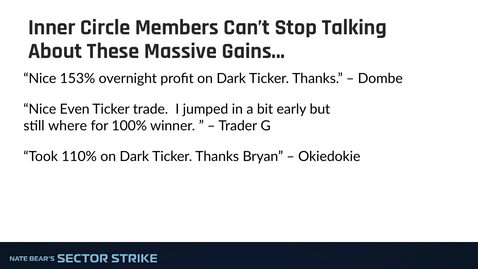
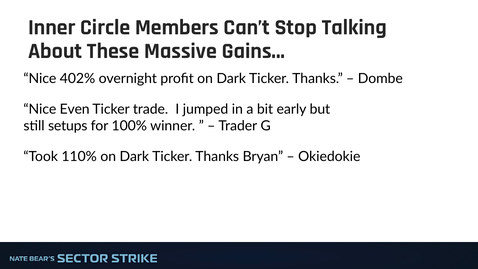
153%: 153% -> 402% (77, 78)
where: where -> setups (68, 126)
